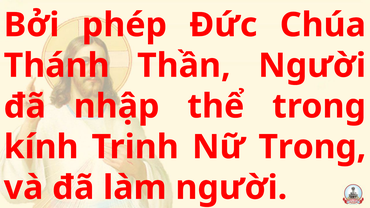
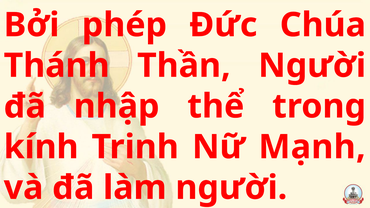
Nữ Trong: Trong -> Mạnh (312, 147)
